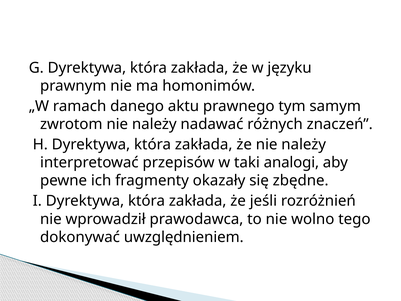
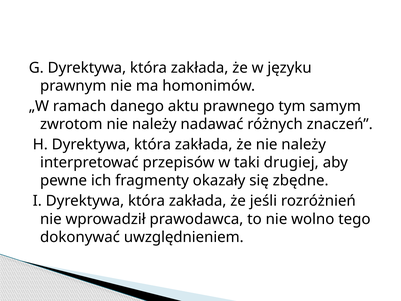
analogi: analogi -> drugiej (291, 162)
